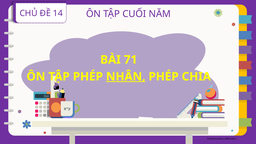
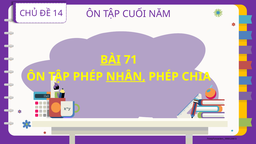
BÀI underline: none -> present (111, 60)
